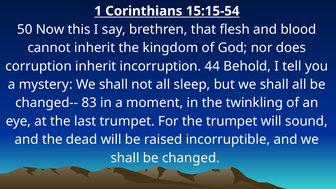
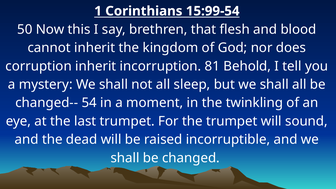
15:15-54: 15:15-54 -> 15:99-54 (213, 11)
44: 44 -> 81 (212, 66)
83: 83 -> 54 (89, 103)
